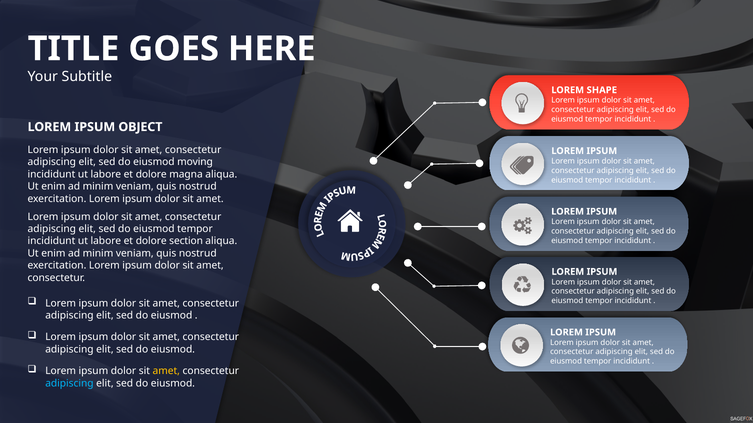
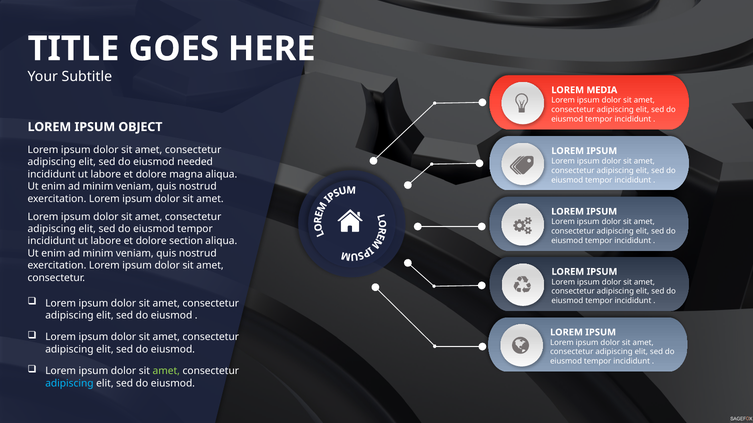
SHAPE: SHAPE -> MEDIA (602, 90)
moving: moving -> needed (195, 162)
amet colour: yellow -> light green (166, 371)
